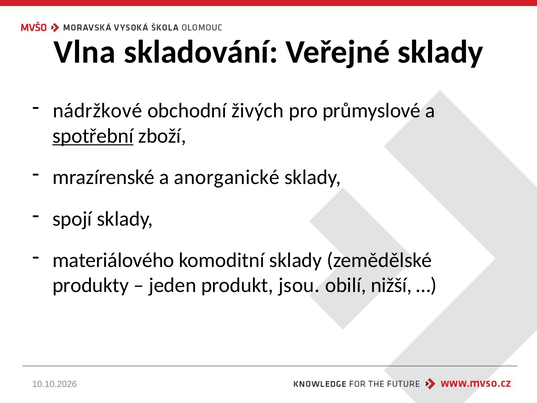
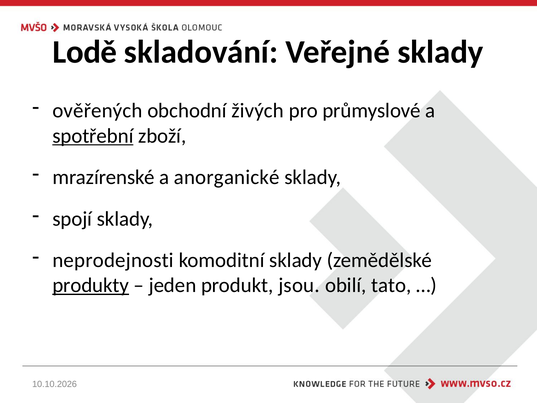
Vlna: Vlna -> Lodě (85, 52)
nádržkové: nádržkové -> ověřených (97, 111)
materiálového: materiálového -> neprodejnosti (113, 260)
produkty underline: none -> present (91, 285)
nižší: nižší -> tato (391, 285)
